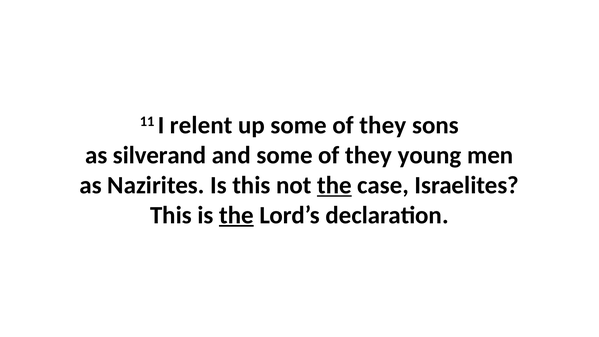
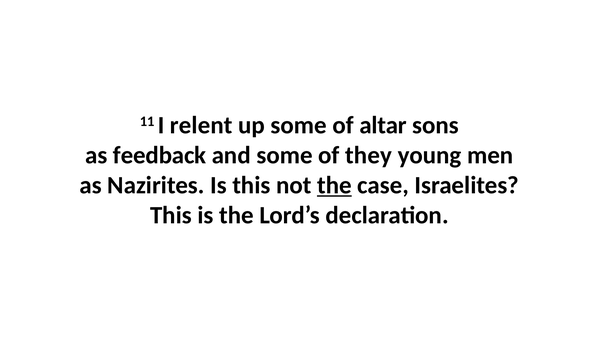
up some of they: they -> altar (383, 125)
silverand: silverand -> feedback (160, 155)
the underline: present -> none (236, 215)
